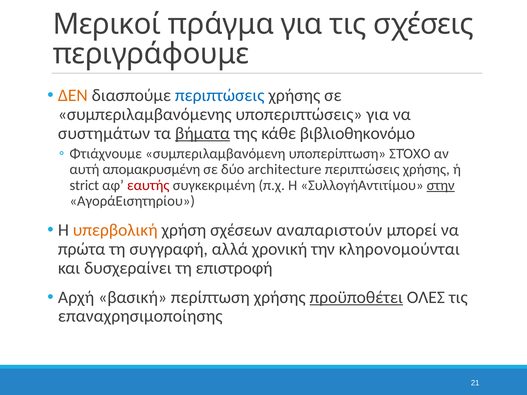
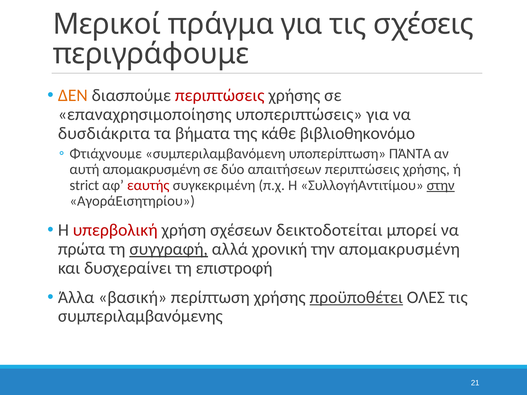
περιπτώσεις colour: blue -> red (220, 96)
συμπεριλαμβανόμενης: συμπεριλαμβανόμενης -> επαναχρησιμοποίησης (145, 114)
συστημάτων: συστημάτων -> δυσδιάκριτα (104, 133)
βήματα underline: present -> none (202, 133)
ΣΤΌΧΟ: ΣΤΌΧΟ -> ΠΆΝΤΑ (410, 154)
architecture: architecture -> απαιτήσεων (285, 170)
υπερβολική colour: orange -> red (115, 230)
αναπαριστούν: αναπαριστούν -> δεικτοδοτείται (329, 230)
συγγραφή underline: none -> present (169, 249)
την κληρονομούνται: κληρονομούνται -> απομακρυσμένη (399, 249)
Αρχή: Αρχή -> Άλλα (76, 297)
επαναχρησιμοποίησης: επαναχρησιμοποίησης -> συμπεριλαμβανόμενης (140, 316)
